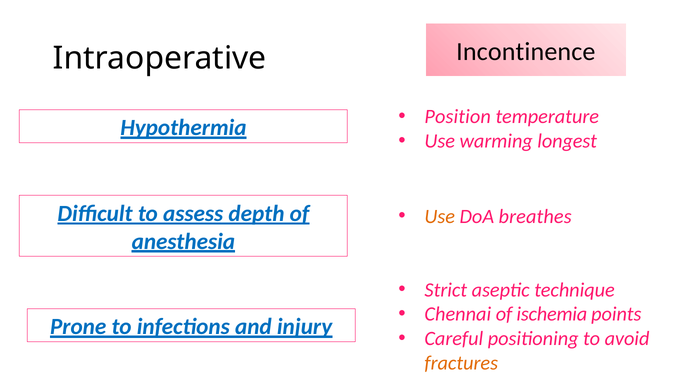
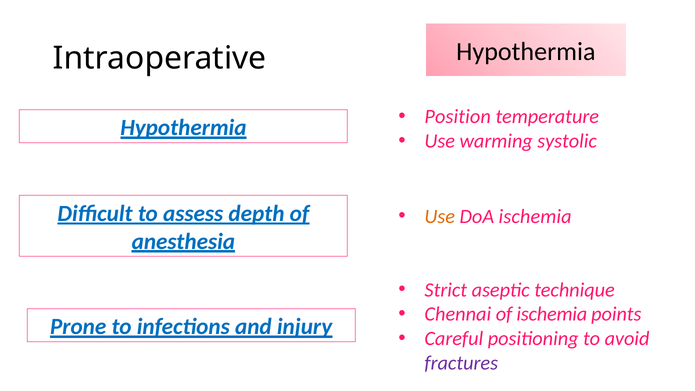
Intraoperative Incontinence: Incontinence -> Hypothermia (526, 52)
longest: longest -> systolic (567, 141)
DoA breathes: breathes -> ischemia (535, 216)
fractures colour: orange -> purple (461, 363)
